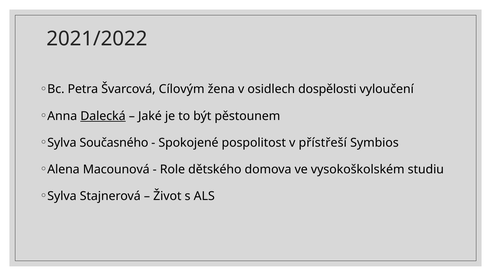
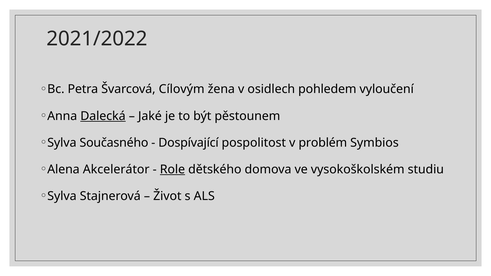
dospělosti: dospělosti -> pohledem (327, 89)
Spokojené: Spokojené -> Dospívající (189, 143)
přístřeší: přístřeší -> problém (323, 143)
Macounová: Macounová -> Akcelerátor (116, 169)
Role underline: none -> present (172, 169)
